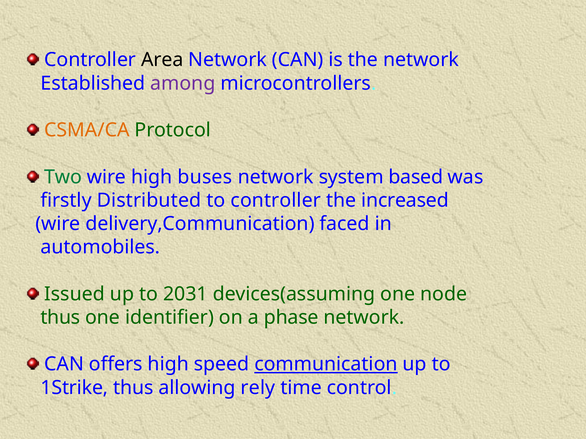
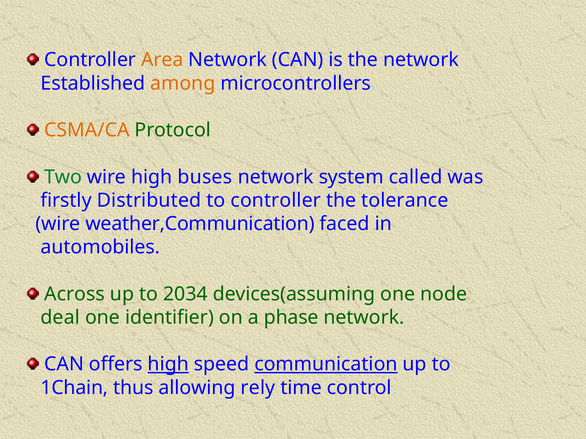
Area colour: black -> orange (162, 60)
among colour: purple -> orange (183, 83)
based: based -> called (416, 177)
increased: increased -> tolerance (405, 201)
delivery,Communication: delivery,Communication -> weather,Communication (200, 224)
Issued: Issued -> Across (75, 294)
2031: 2031 -> 2034 (185, 294)
thus: thus -> deal (60, 318)
high underline: none -> present (168, 365)
1Strike: 1Strike -> 1Chain (74, 388)
